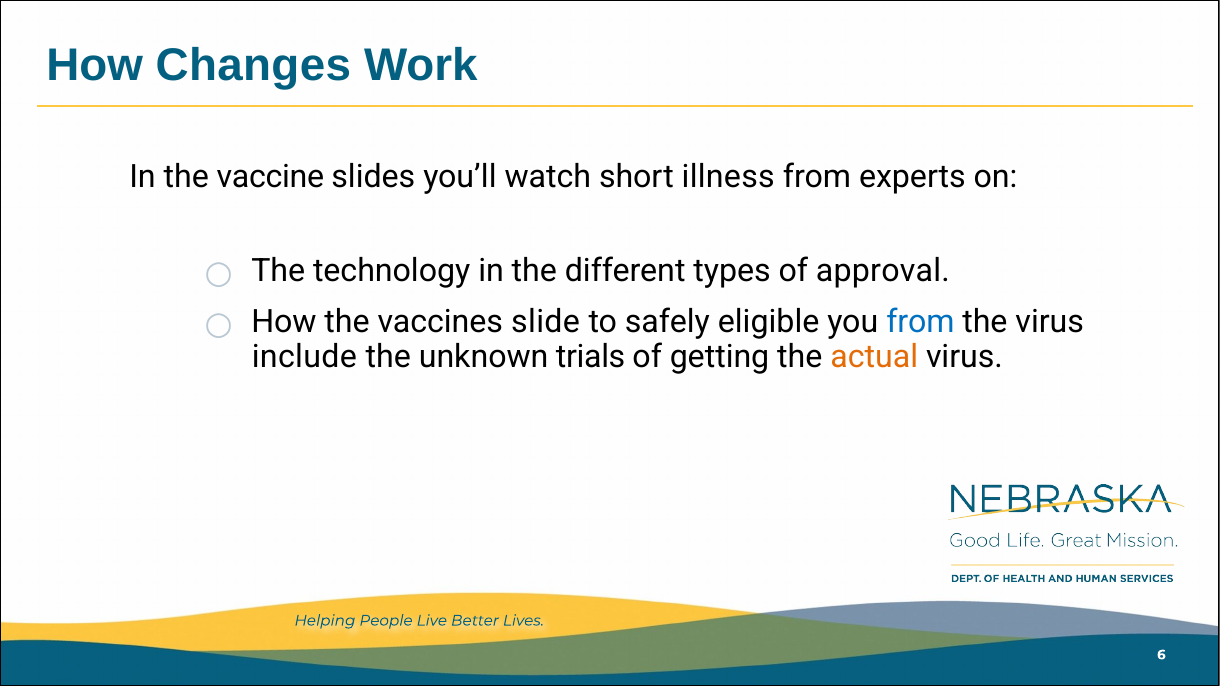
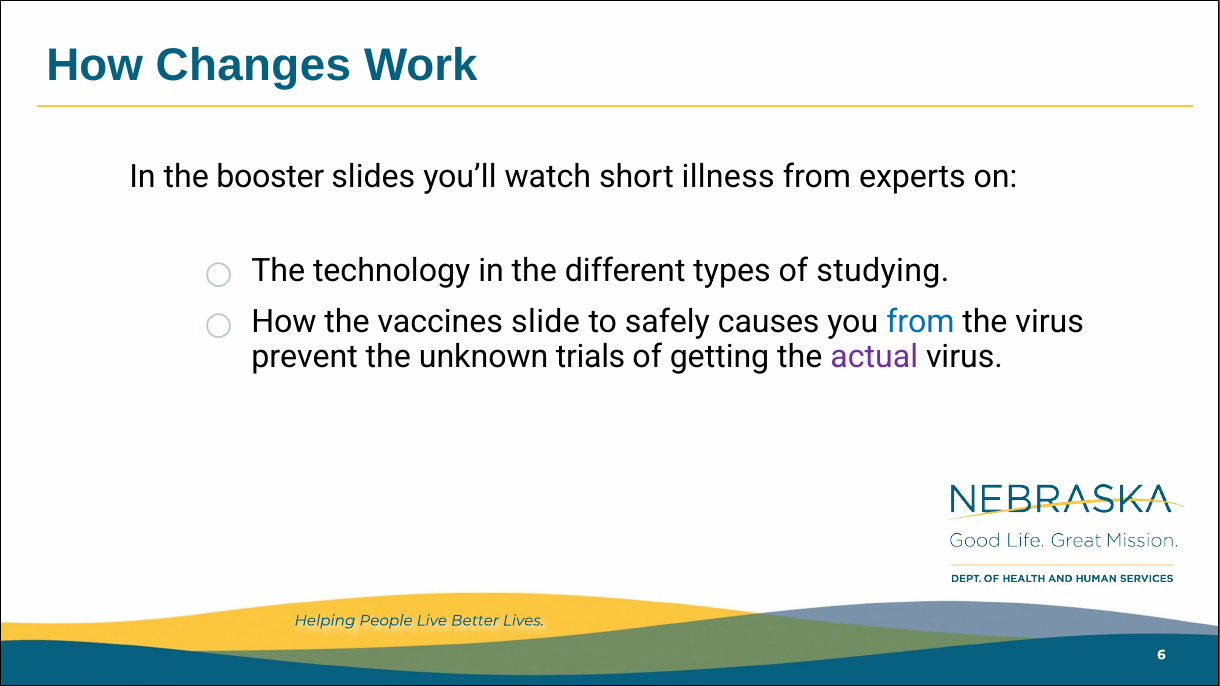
vaccine: vaccine -> booster (270, 177)
approval: approval -> studying (883, 271)
eligible: eligible -> causes (769, 322)
include: include -> prevent (305, 357)
actual colour: orange -> purple (874, 357)
